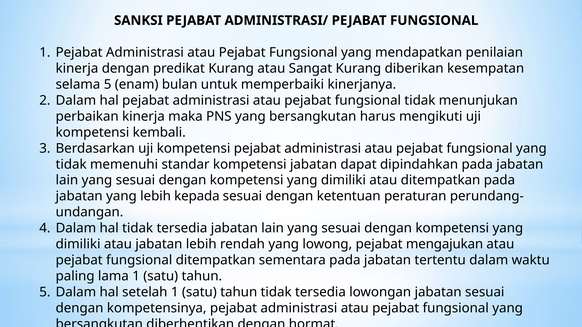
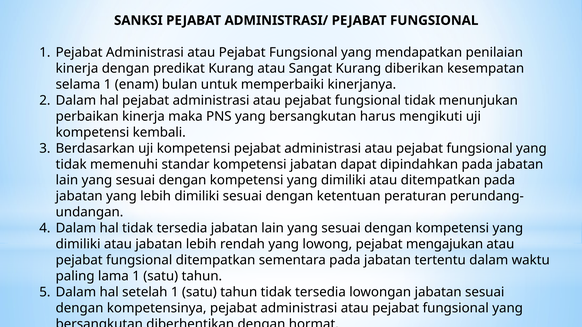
selama 5: 5 -> 1 (108, 84)
lebih kepada: kepada -> dimiliki (197, 196)
